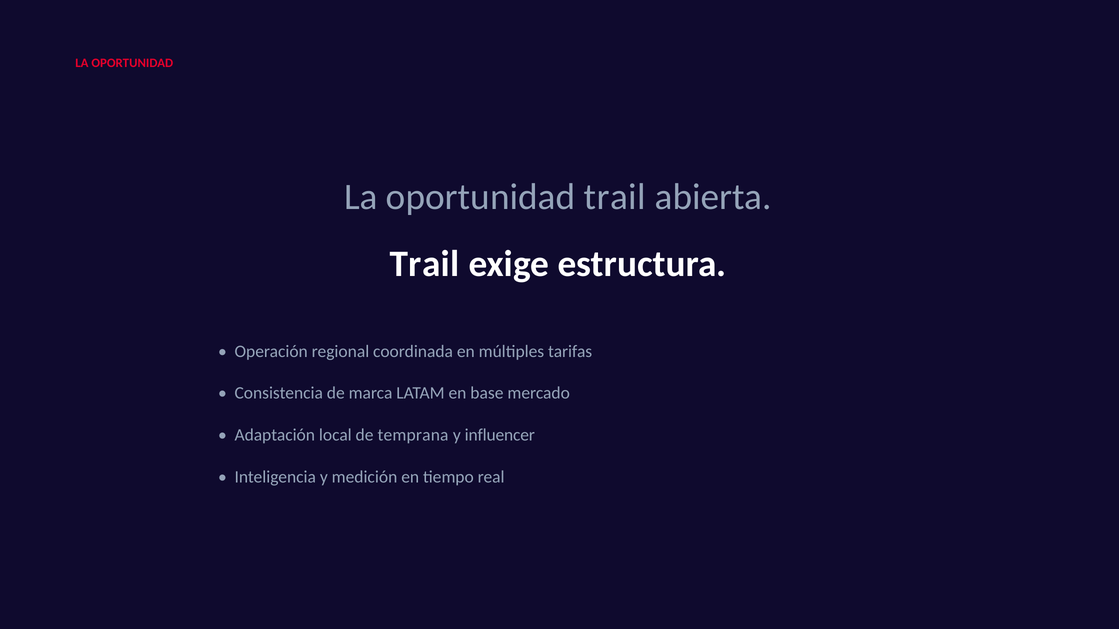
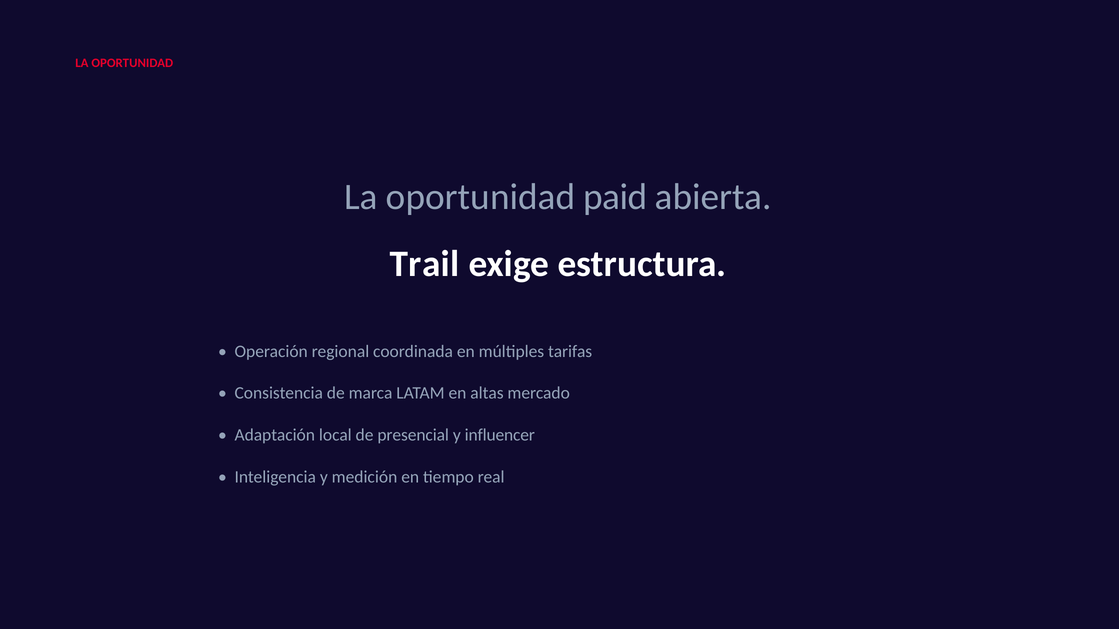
oportunidad trail: trail -> paid (615, 197)
base: base -> altas (487, 394)
temprana: temprana -> presencial (413, 435)
